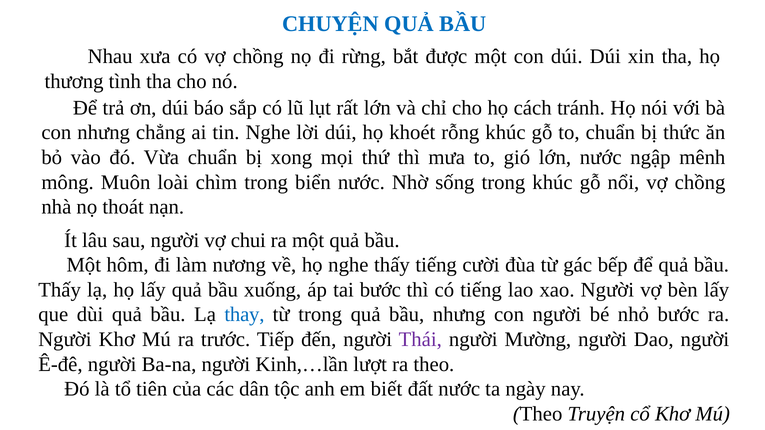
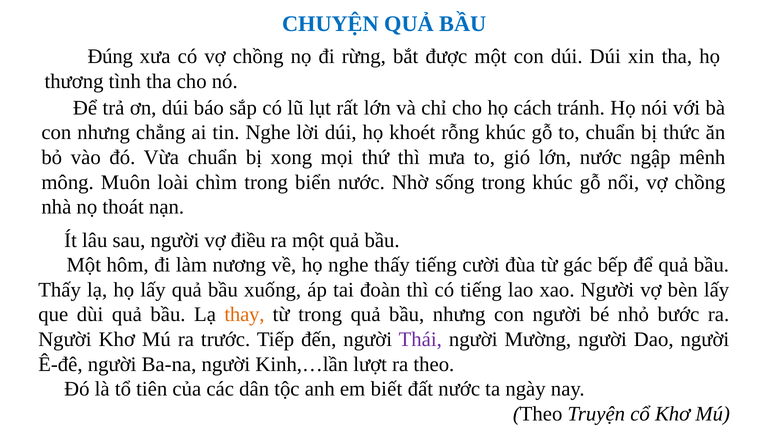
Nhau: Nhau -> Đúng (110, 56)
chui: chui -> điều (248, 240)
tai bước: bước -> đoàn (380, 290)
thay colour: blue -> orange (244, 315)
